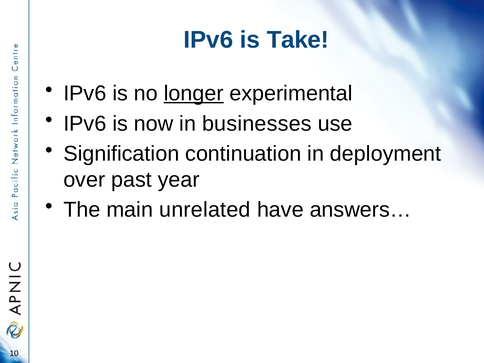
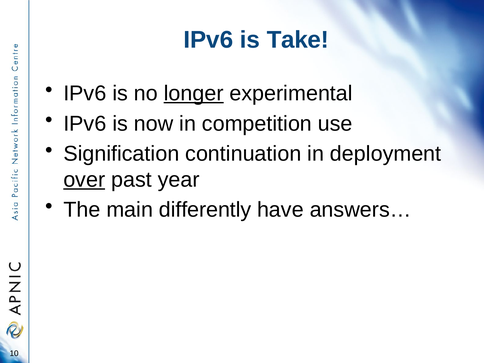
businesses: businesses -> competition (257, 124)
over underline: none -> present (84, 180)
unrelated: unrelated -> differently (205, 210)
